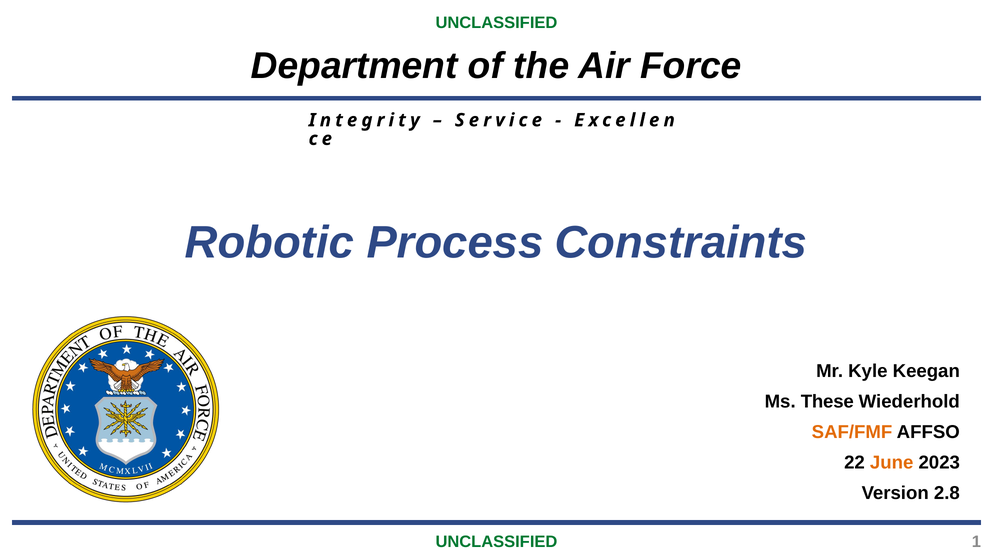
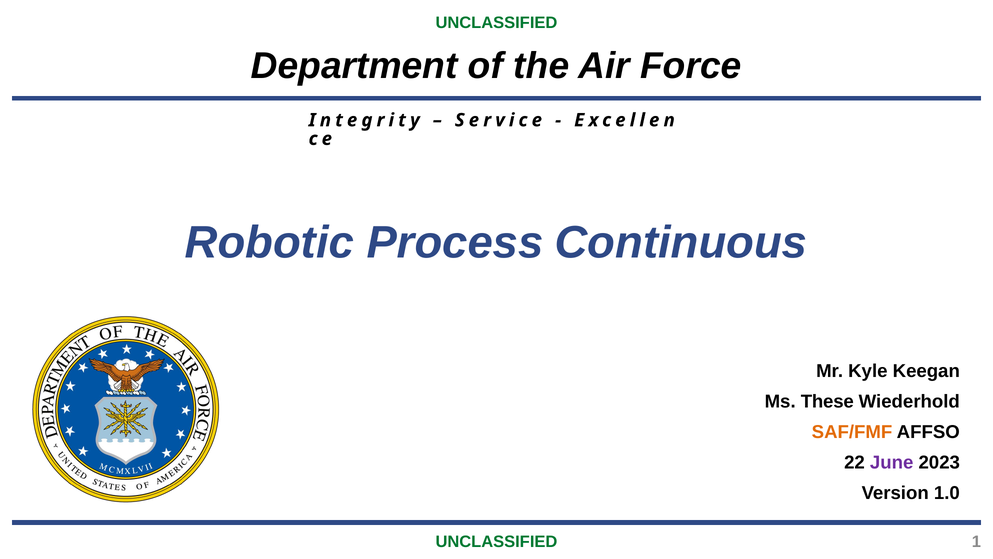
Constraints: Constraints -> Continuous (681, 243)
June colour: orange -> purple (892, 462)
2.8: 2.8 -> 1.0 (947, 493)
